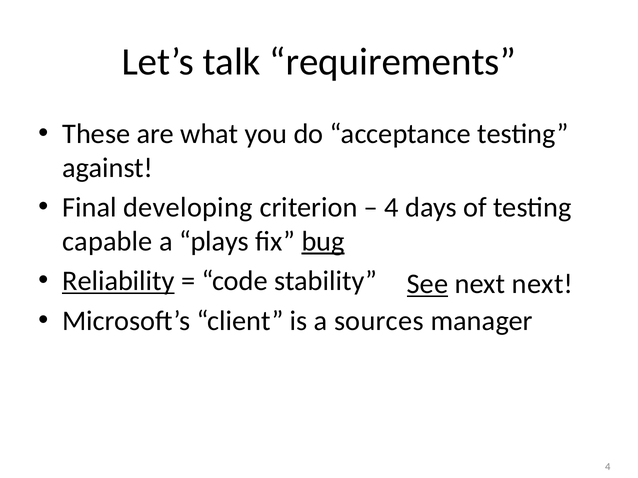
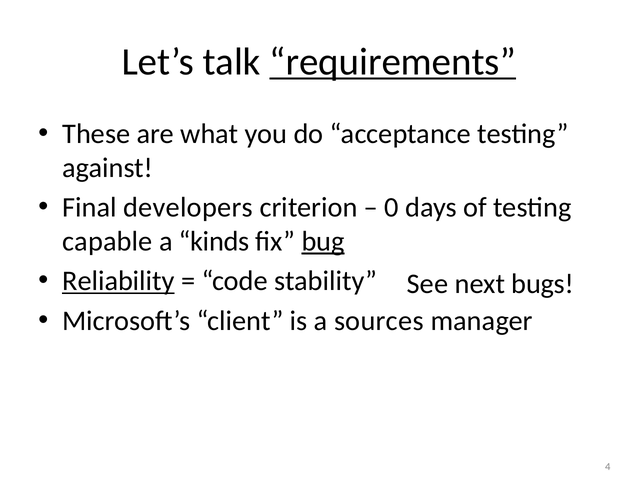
requirements underline: none -> present (393, 62)
developing: developing -> developers (188, 208)
4: 4 -> 0 (392, 208)
plays: plays -> kinds (214, 242)
See underline: present -> none (428, 284)
next next: next -> bugs (543, 284)
